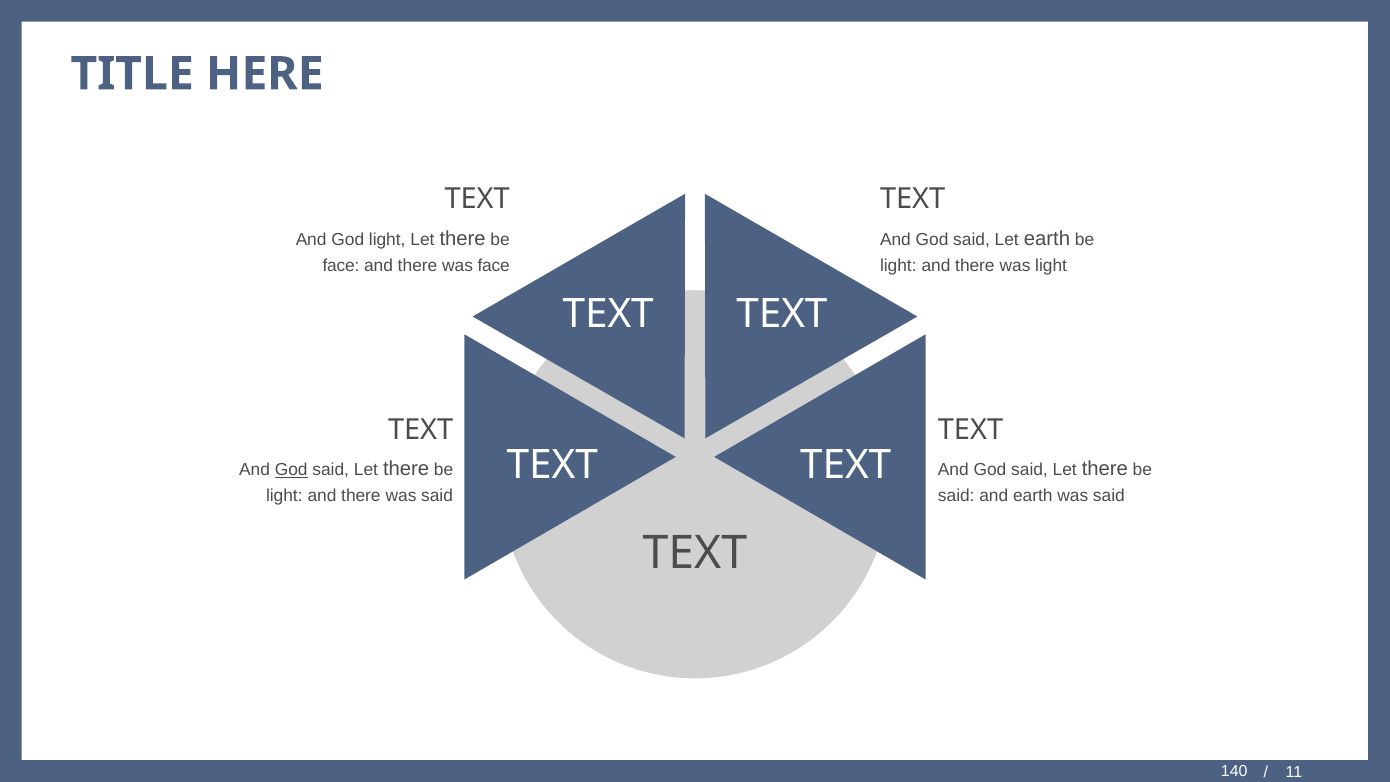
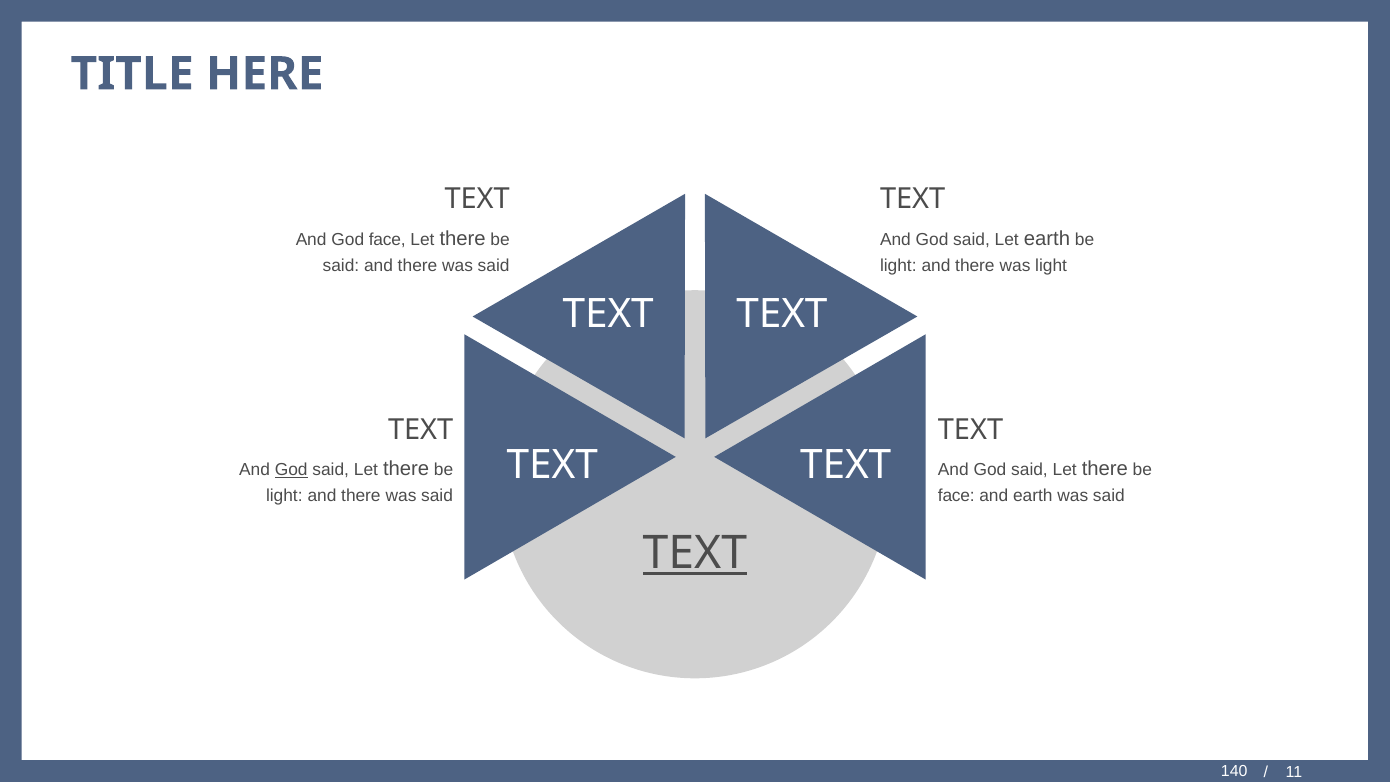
God light: light -> face (387, 240)
face: face -> said (341, 265)
face: face -> said (494, 265)
said: said -> face (956, 496)
TEXT underline: none -> present (695, 553)
